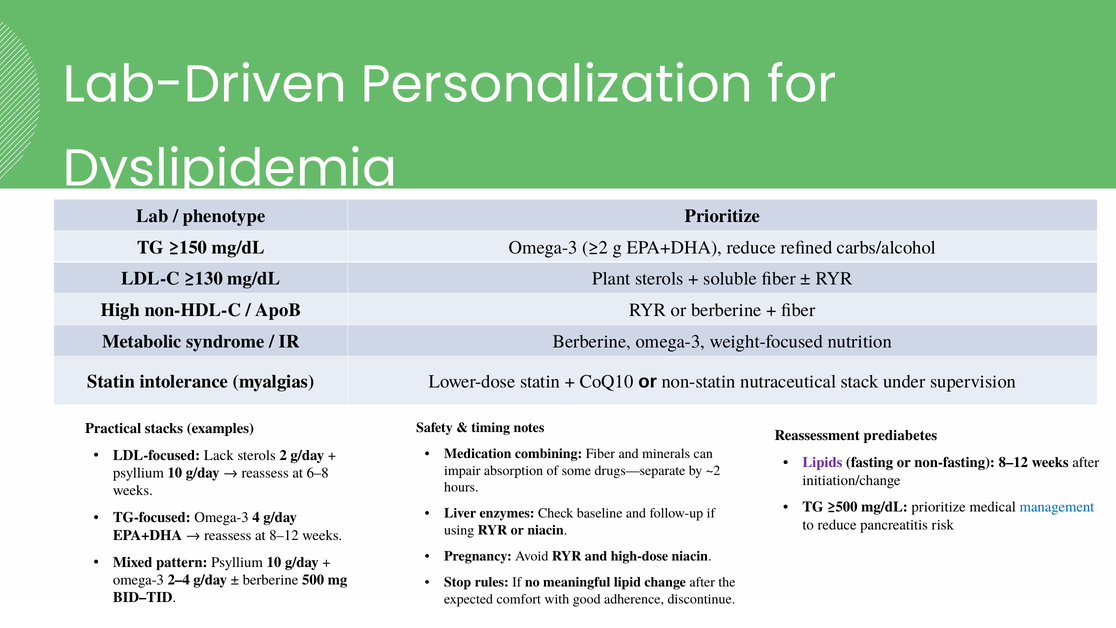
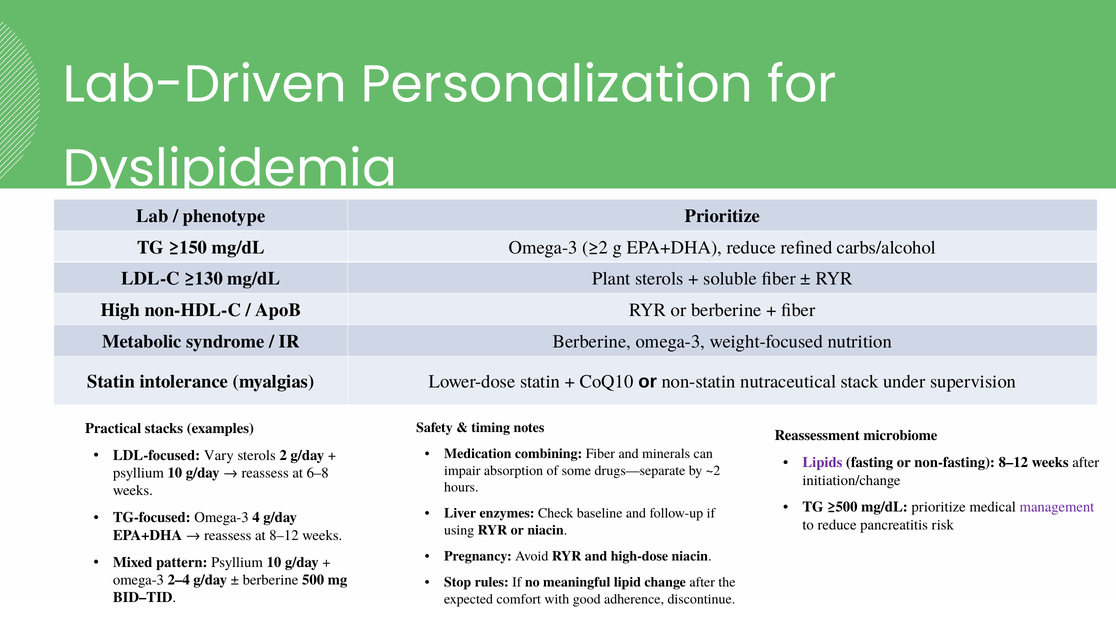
prediabetes: prediabetes -> microbiome (900, 435)
Lack: Lack -> Vary (219, 455)
management colour: blue -> purple (1057, 507)
